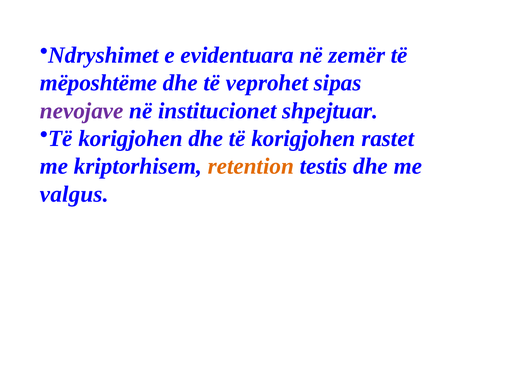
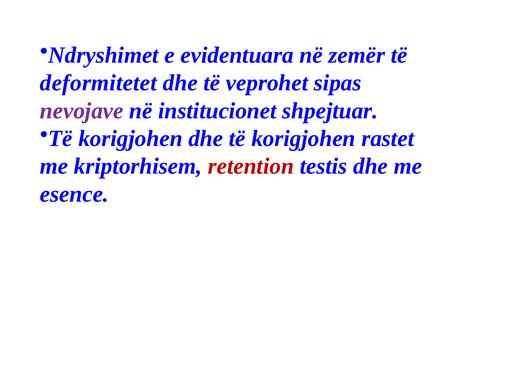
mëposhtëme: mëposhtëme -> deformitetet (98, 83)
retention colour: orange -> red (251, 166)
valgus: valgus -> esence (74, 194)
